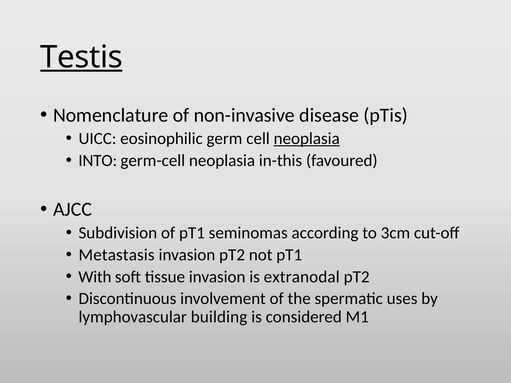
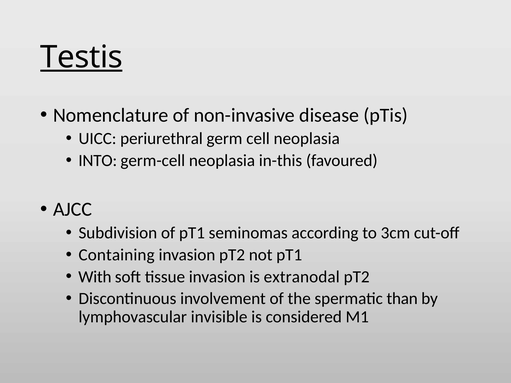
eosinophilic: eosinophilic -> periurethral (162, 139)
neoplasia underline: present -> none (307, 139)
Metastasis: Metastasis -> Containing (117, 255)
uses: uses -> than (402, 299)
building: building -> invisible (219, 317)
